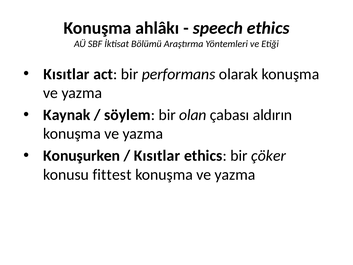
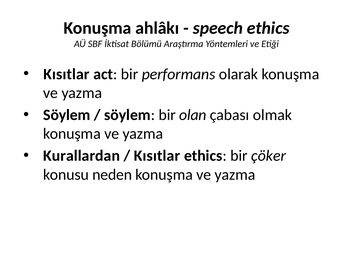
Kaynak: Kaynak -> Söylem (67, 115)
aldırın: aldırın -> olmak (272, 115)
Konuşurken: Konuşurken -> Kurallardan (82, 156)
fittest: fittest -> neden (112, 174)
